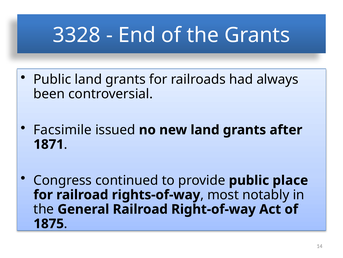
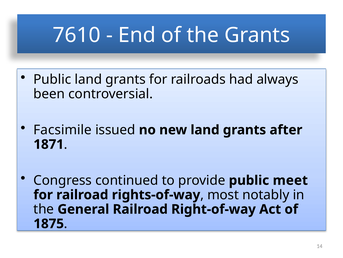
3328: 3328 -> 7610 (77, 35)
place: place -> meet (290, 180)
